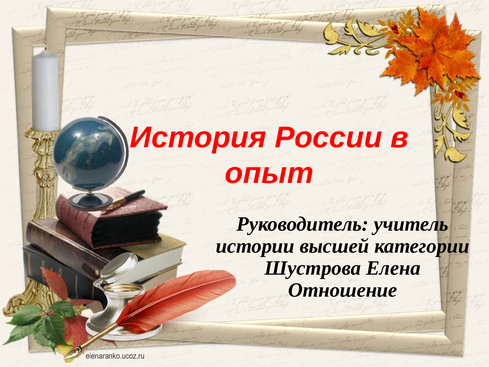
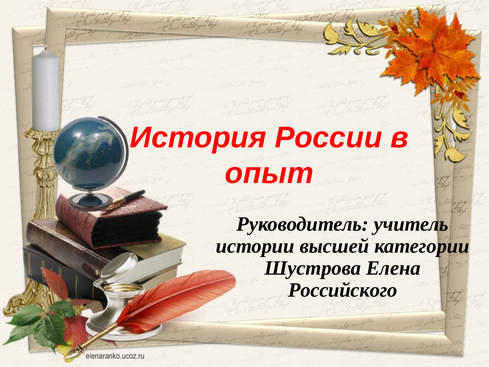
Отношение: Отношение -> Российского (343, 290)
